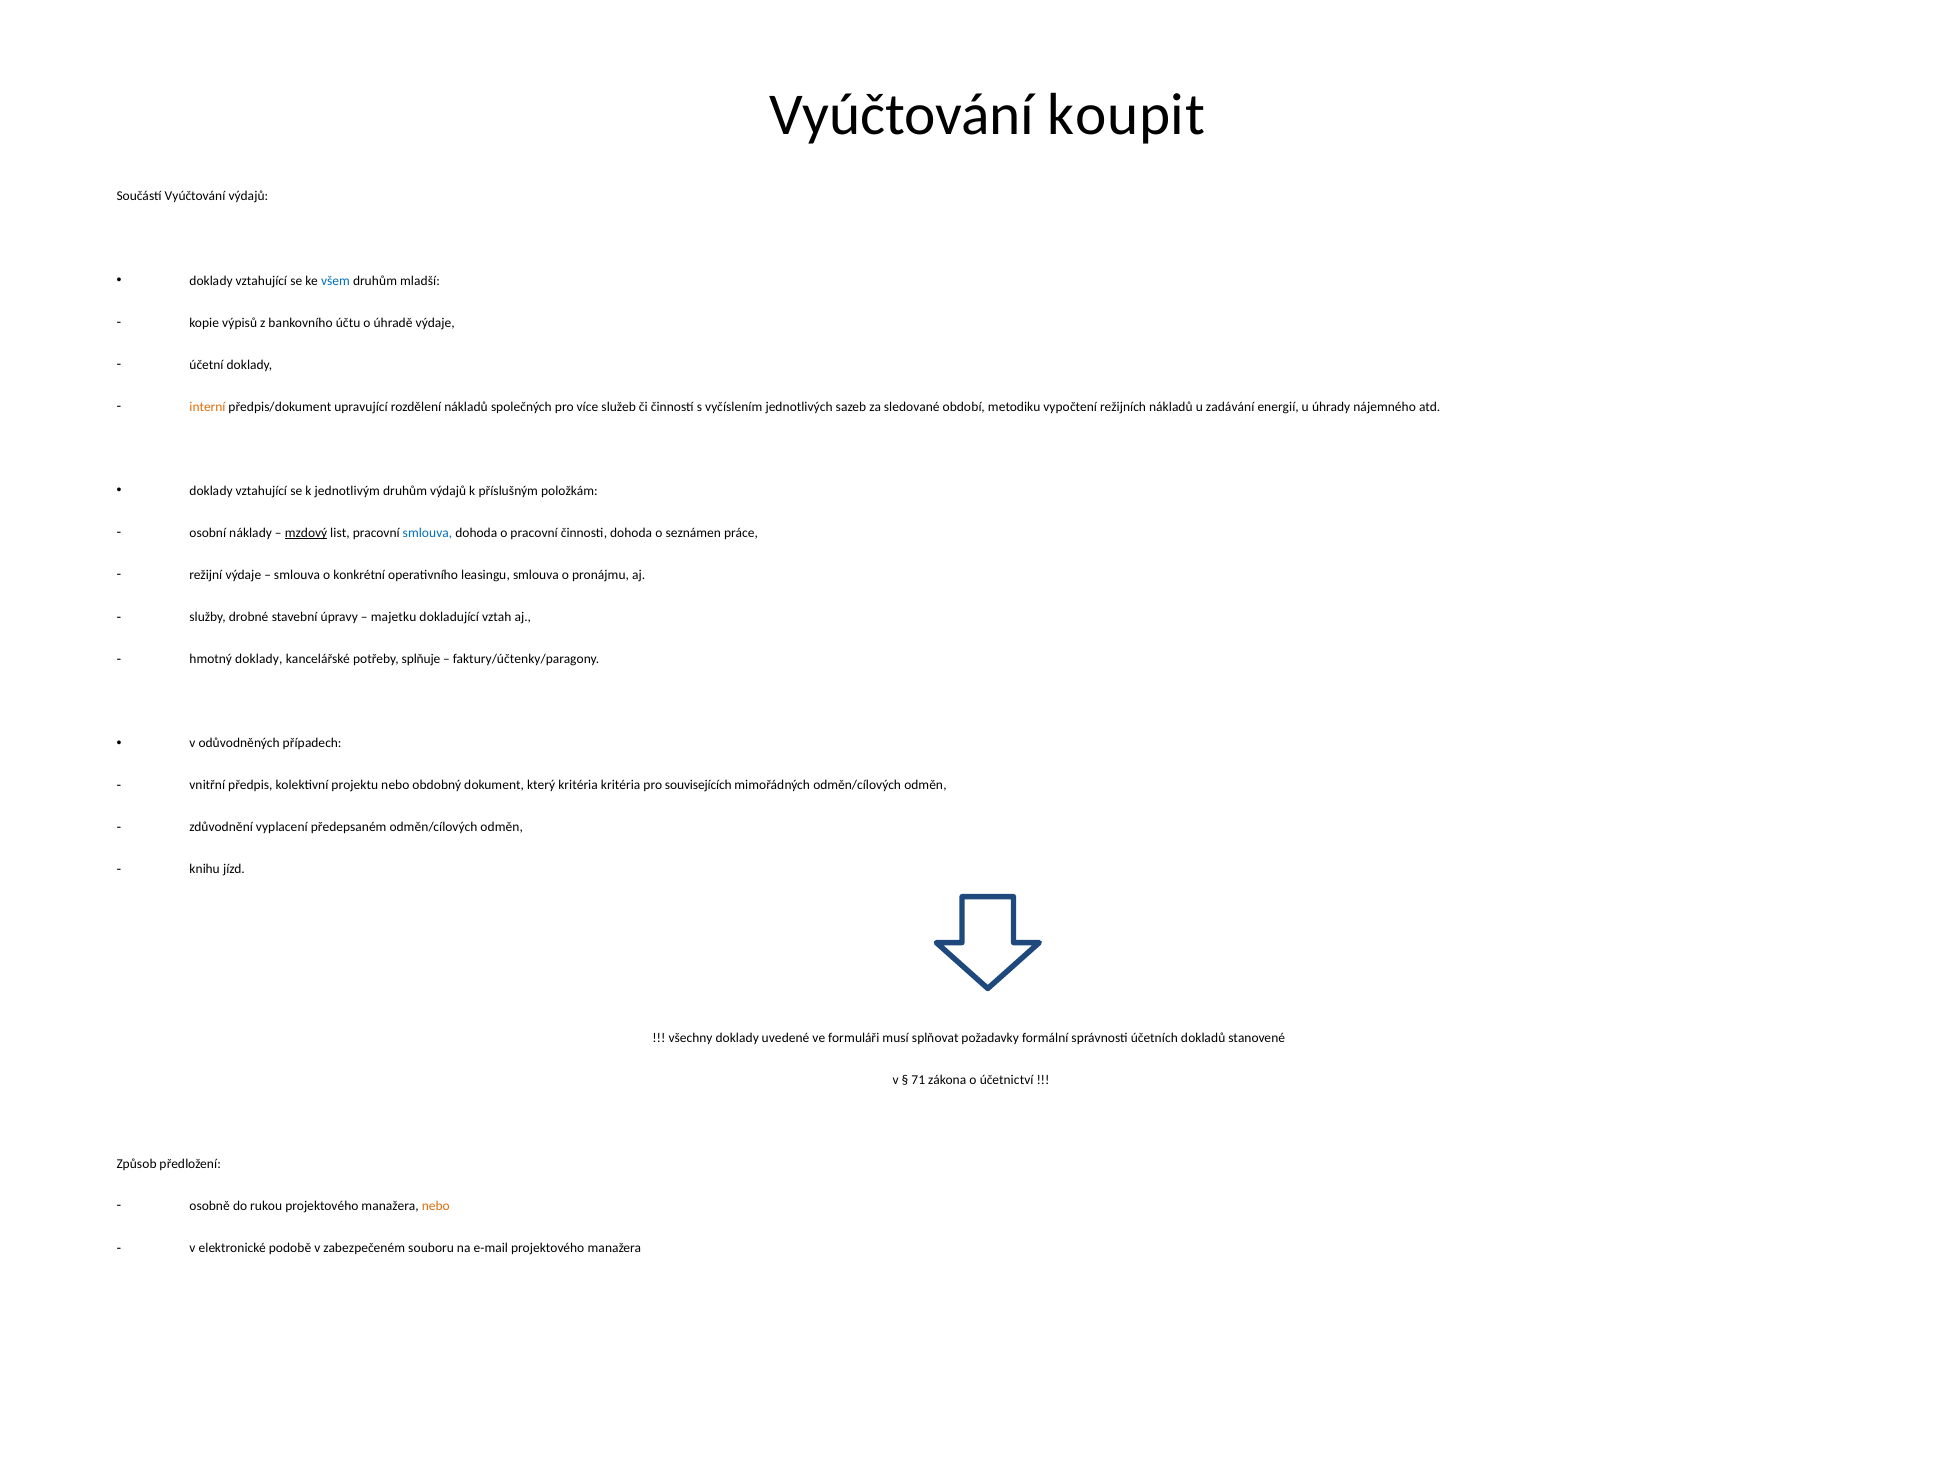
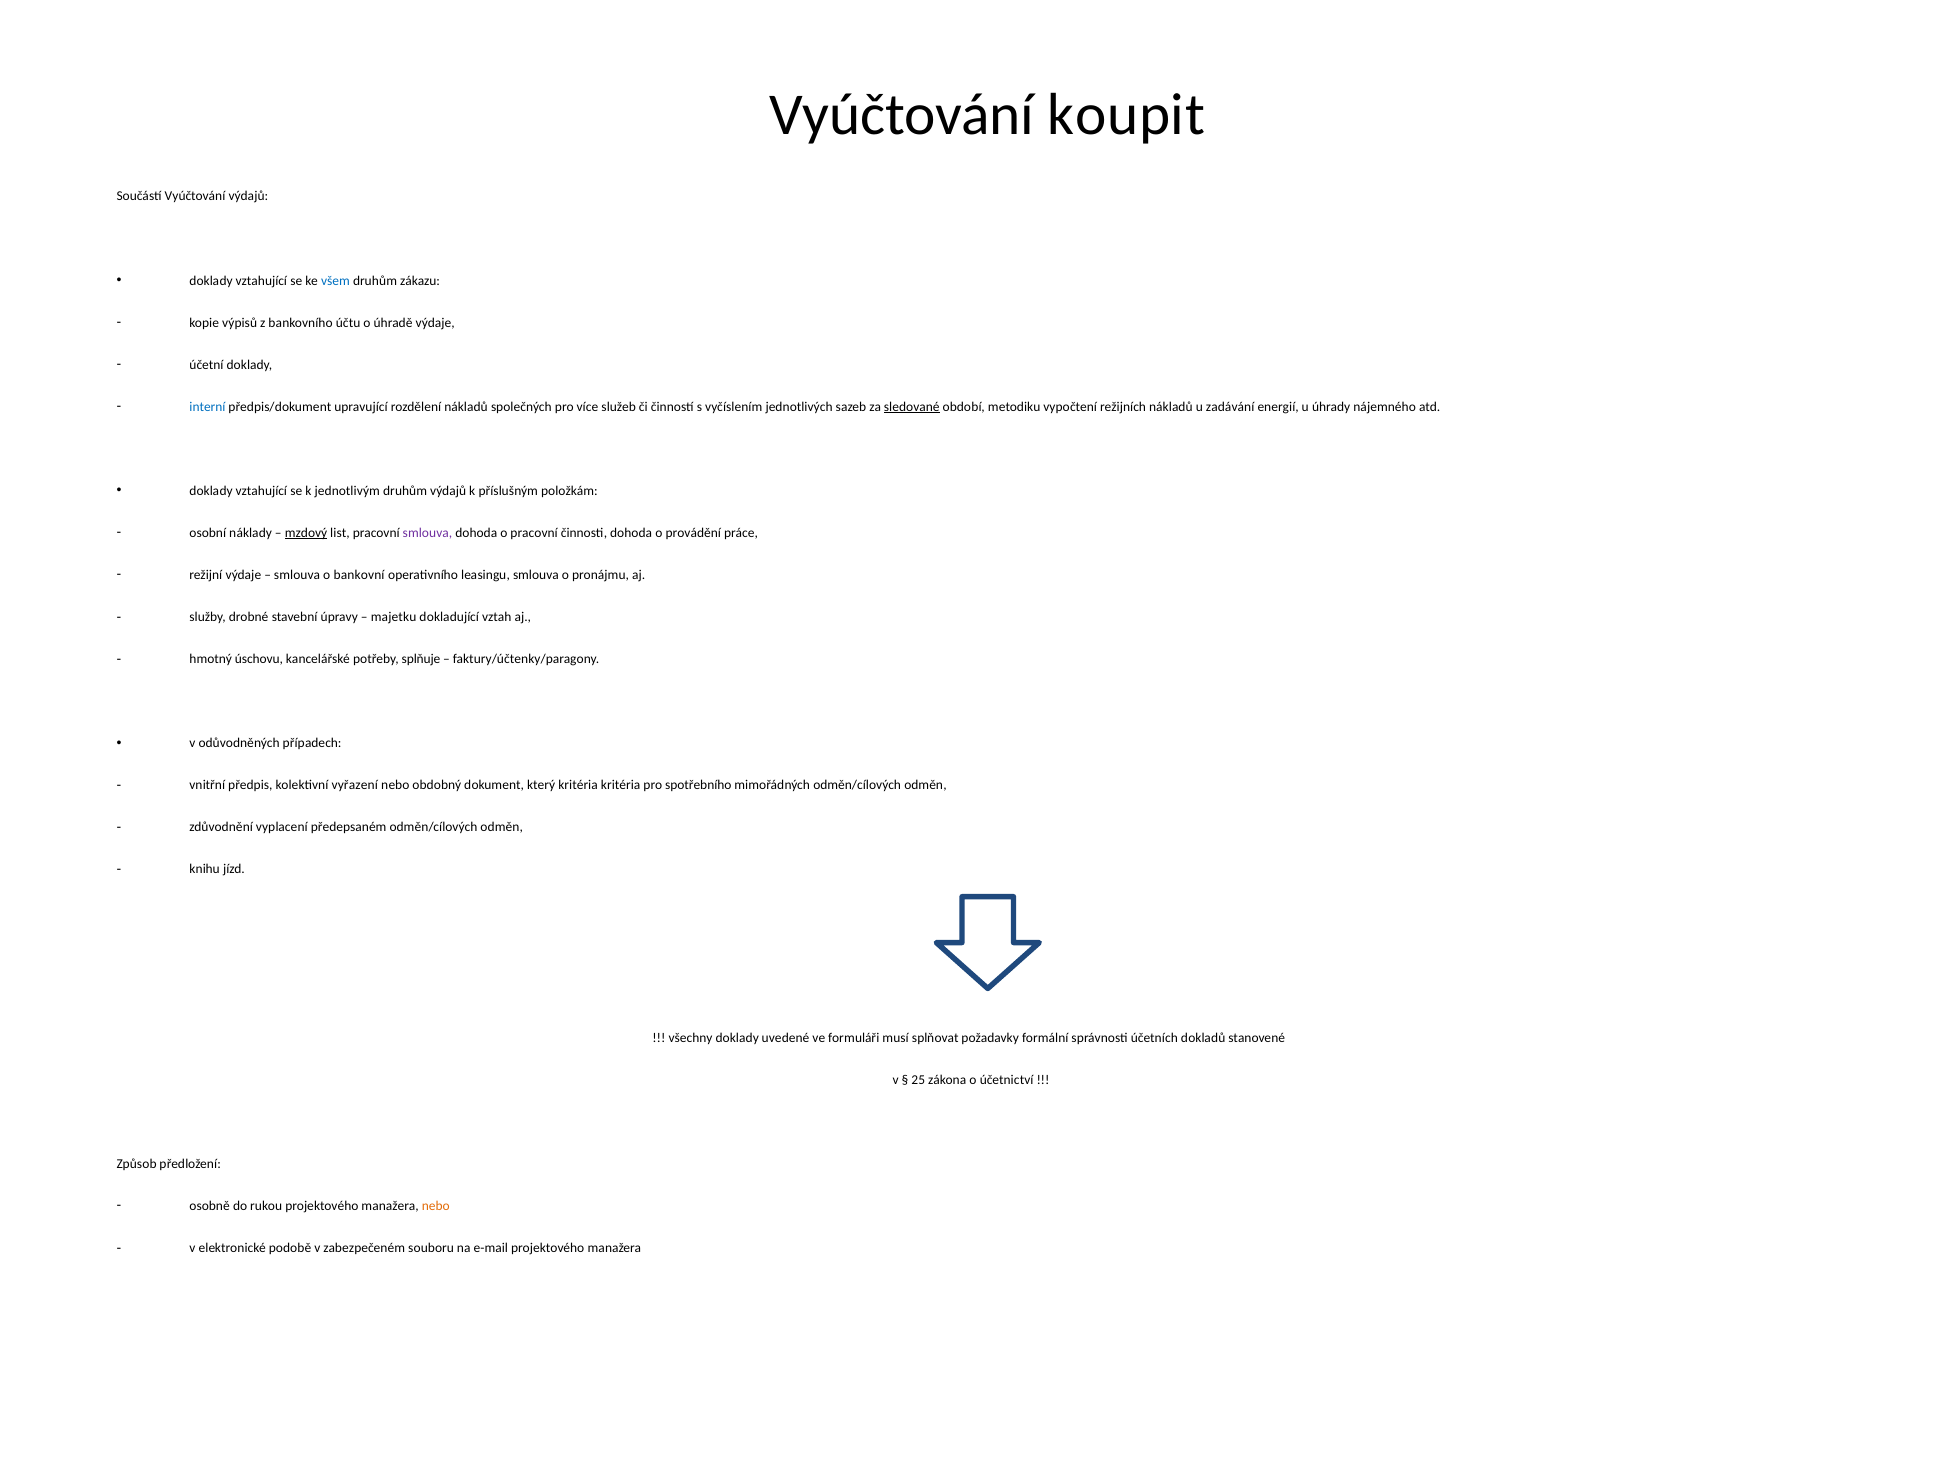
mladší: mladší -> zákazu (420, 281)
interní colour: orange -> blue (207, 407)
sledované underline: none -> present (912, 407)
smlouva colour: blue -> purple (427, 533)
seznámen: seznámen -> provádění (693, 533)
konkrétní: konkrétní -> bankovní (359, 575)
hmotný doklady: doklady -> úschovu (259, 659)
projektu: projektu -> vyřazení (355, 786)
souvisejících: souvisejících -> spotřebního (698, 786)
71: 71 -> 25 (918, 1080)
